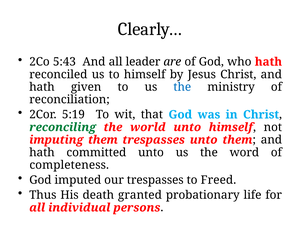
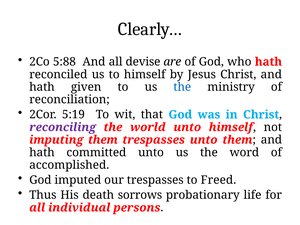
5:43: 5:43 -> 5:88 (64, 62)
leader: leader -> devise (143, 62)
reconciling colour: green -> purple (63, 127)
completeness: completeness -> accomplished (69, 165)
granted: granted -> sorrows (140, 195)
